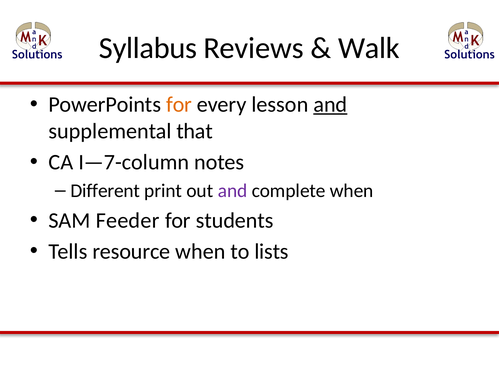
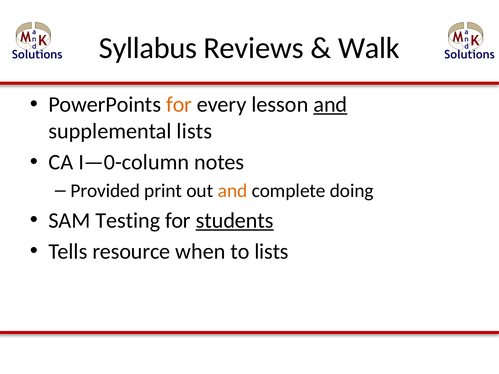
supplemental that: that -> lists (194, 131)
I—7-column: I—7-column -> I—0-column (134, 162)
Different: Different -> Provided (105, 191)
and colour: purple -> orange (233, 191)
complete when: when -> doing (352, 191)
Feeder: Feeder -> Testing (128, 221)
students underline: none -> present (235, 221)
